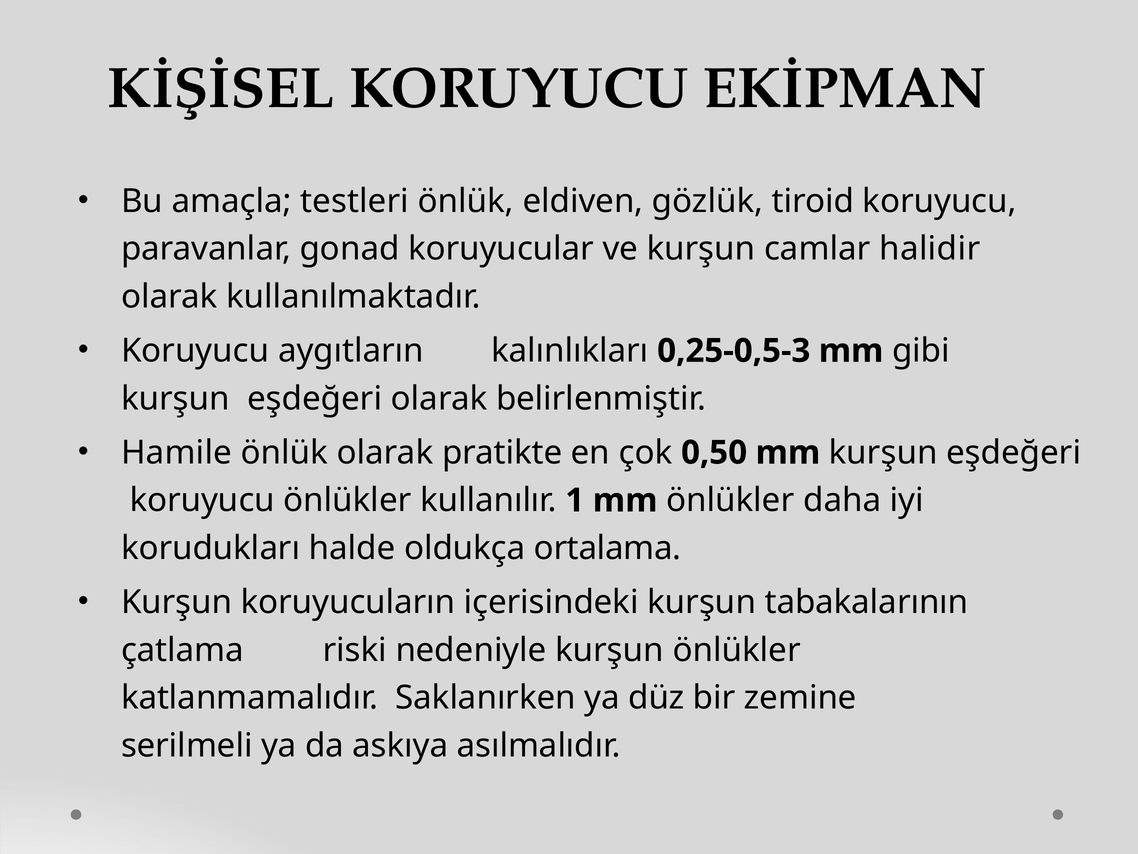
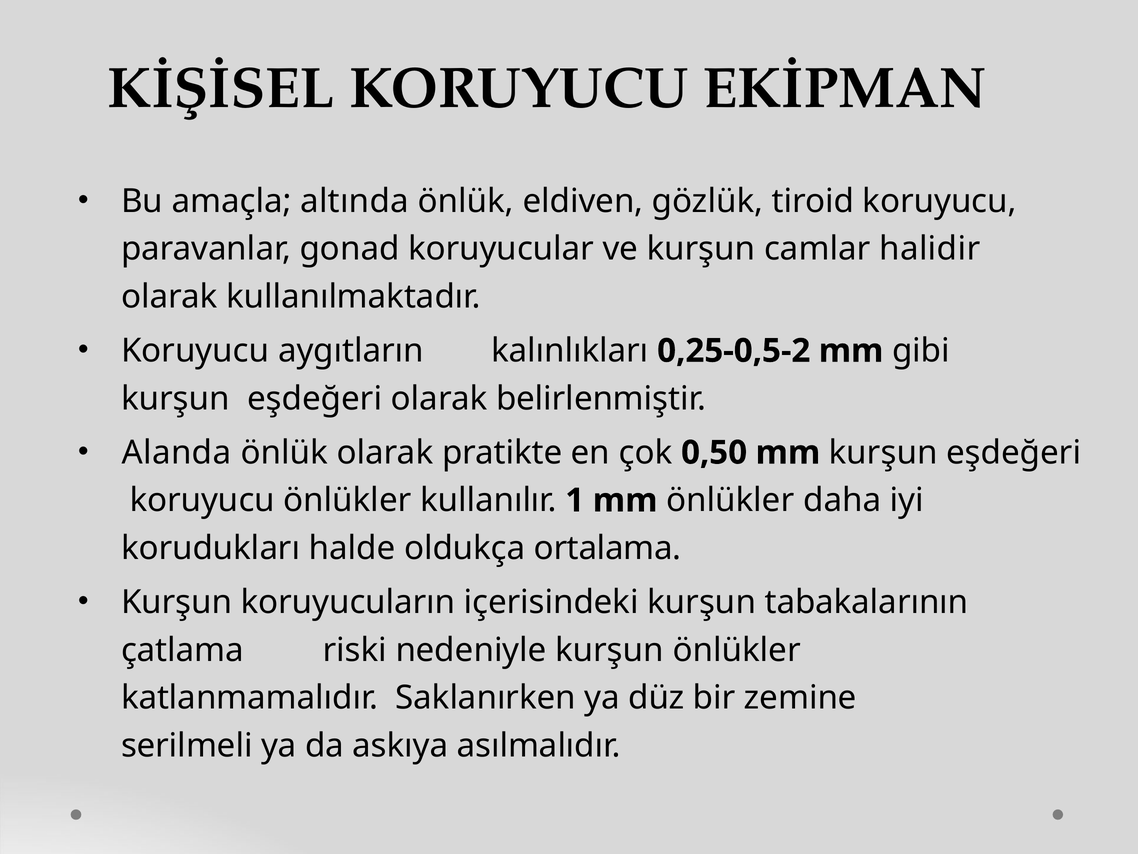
testleri: testleri -> altında (355, 201)
0,25-0,5-3: 0,25-0,5-3 -> 0,25-0,5-2 (734, 351)
Hamile: Hamile -> Alanda (176, 452)
